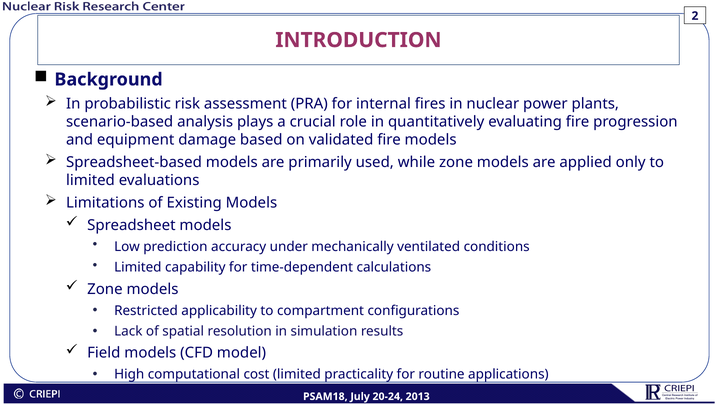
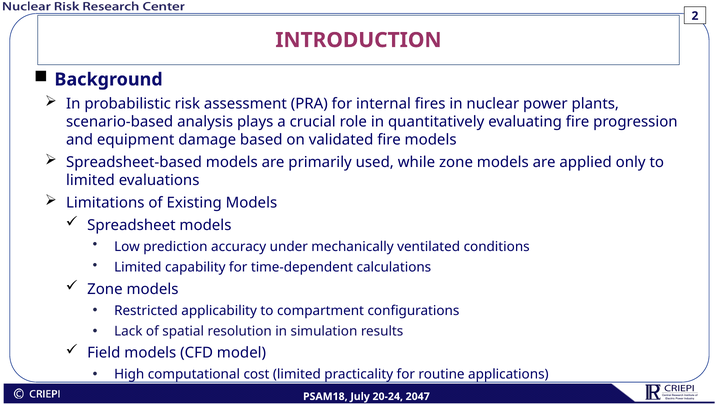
2013: 2013 -> 2047 (418, 397)
